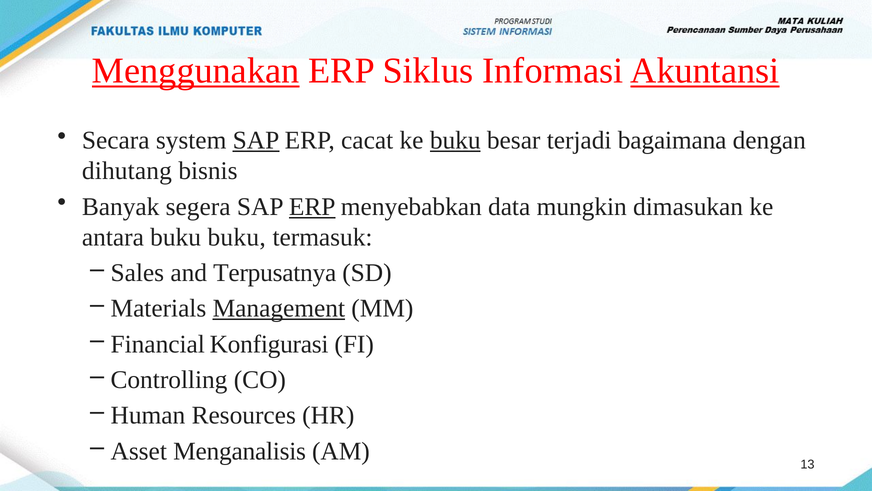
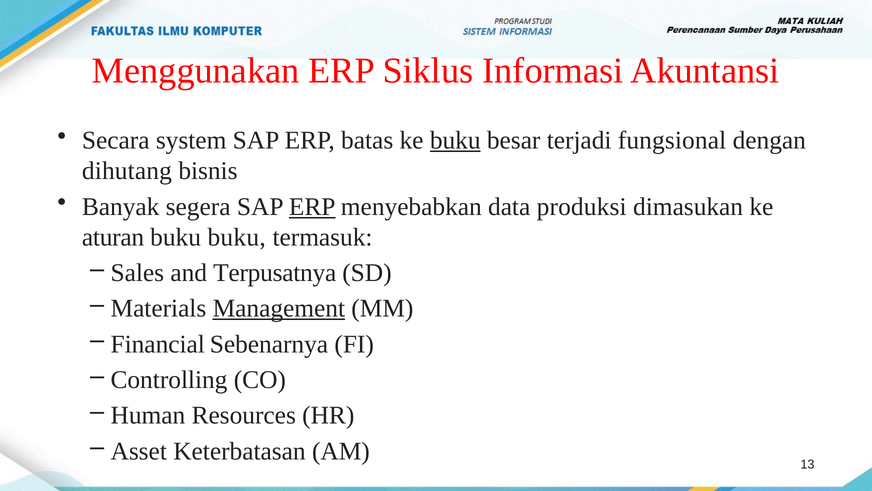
Menggunakan underline: present -> none (196, 71)
Akuntansi underline: present -> none (705, 71)
SAP underline: present -> none (256, 140)
cacat: cacat -> batas (367, 140)
bagaimana: bagaimana -> fungsional (672, 140)
mungkin: mungkin -> produksi (582, 206)
antara: antara -> aturan (113, 237)
Konfigurasi: Konfigurasi -> Sebenarnya (269, 344)
Menganalisis: Menganalisis -> Keterbatasan (239, 451)
